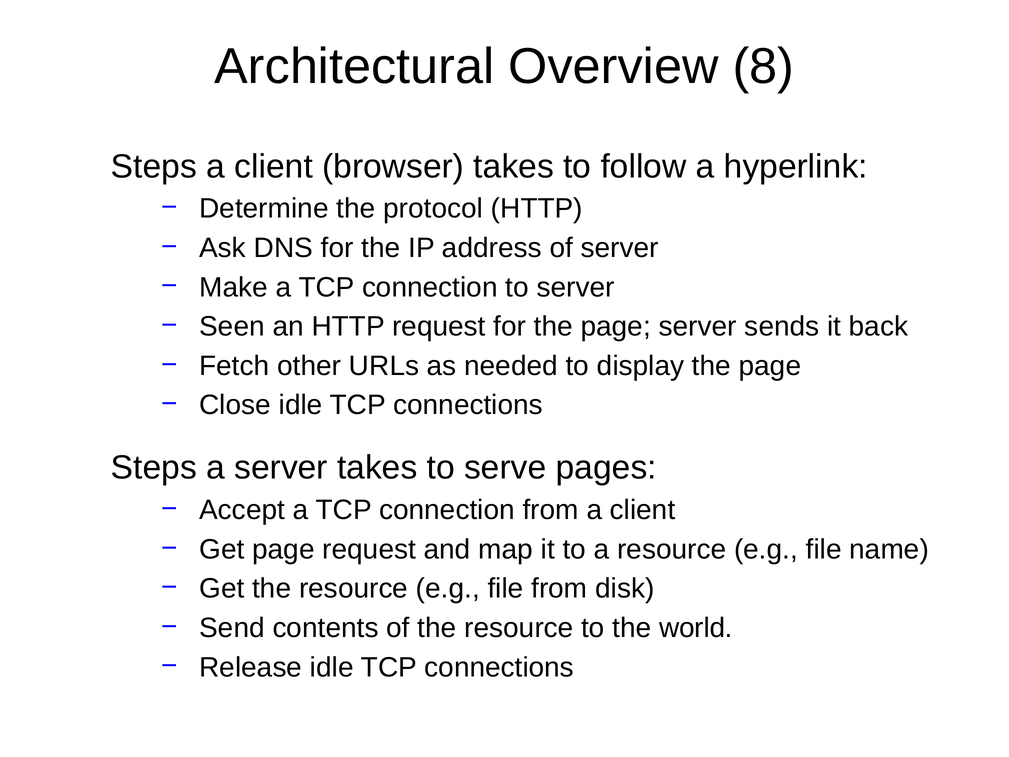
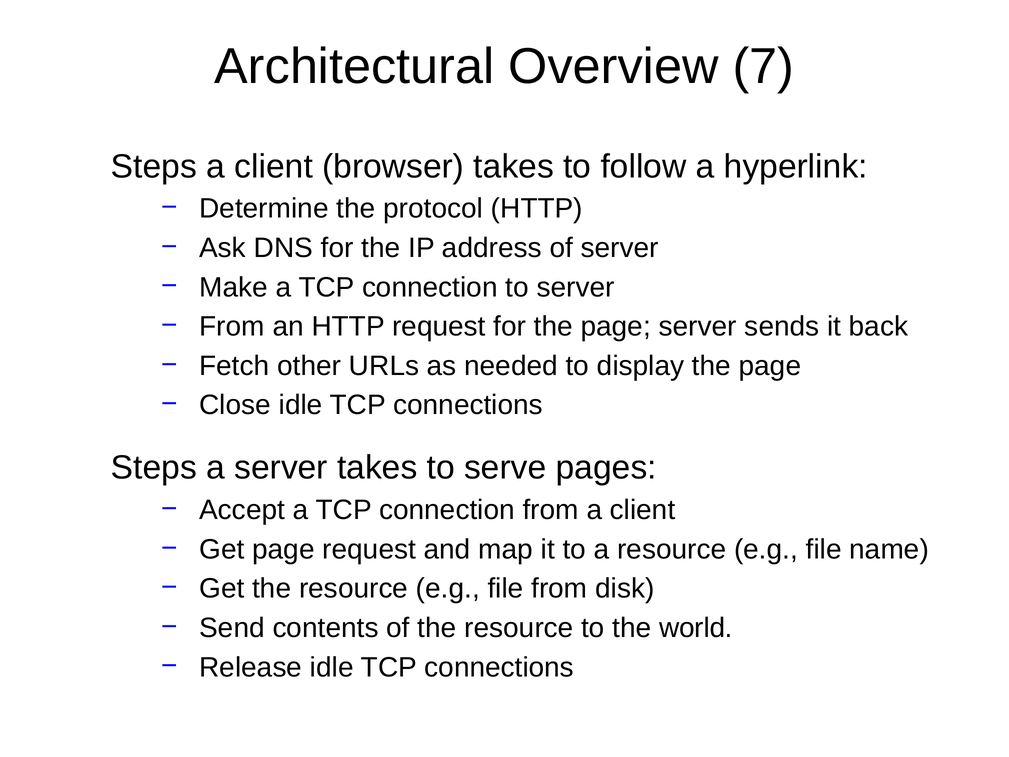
8: 8 -> 7 (763, 67)
Seen: Seen -> From (232, 326)
